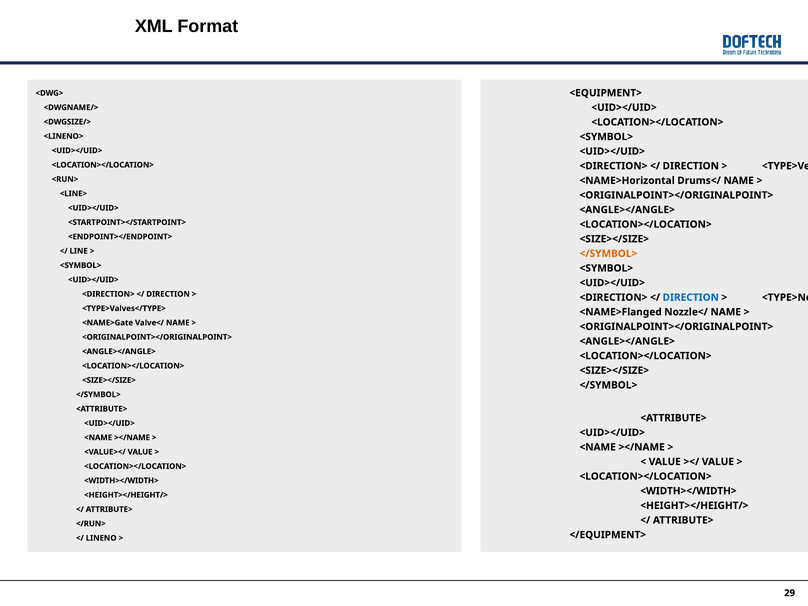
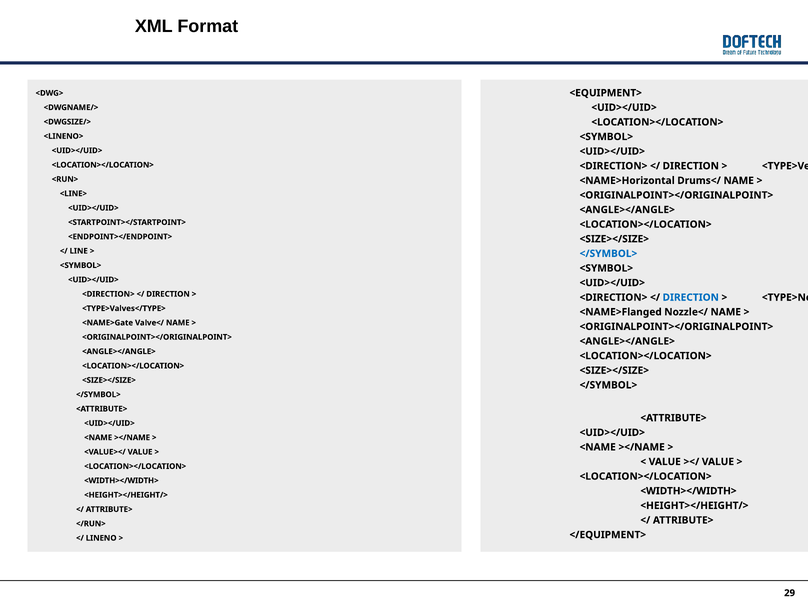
</SYMBOL> colour: orange -> blue (608, 254)
